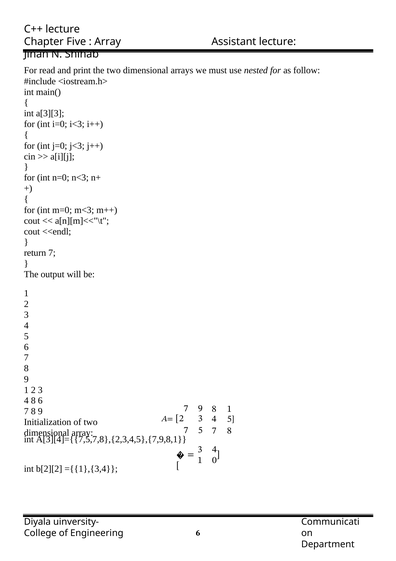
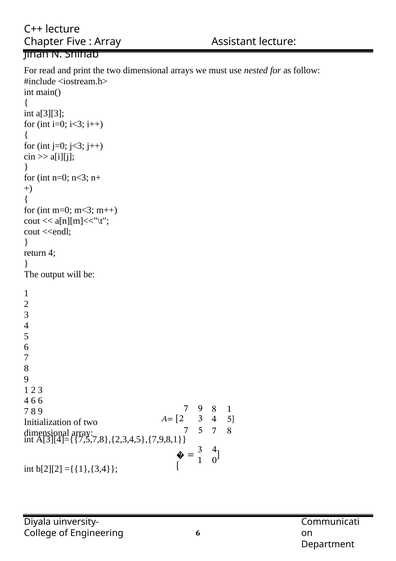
return 7: 7 -> 4 (52, 252)
4 8: 8 -> 6 (33, 400)
